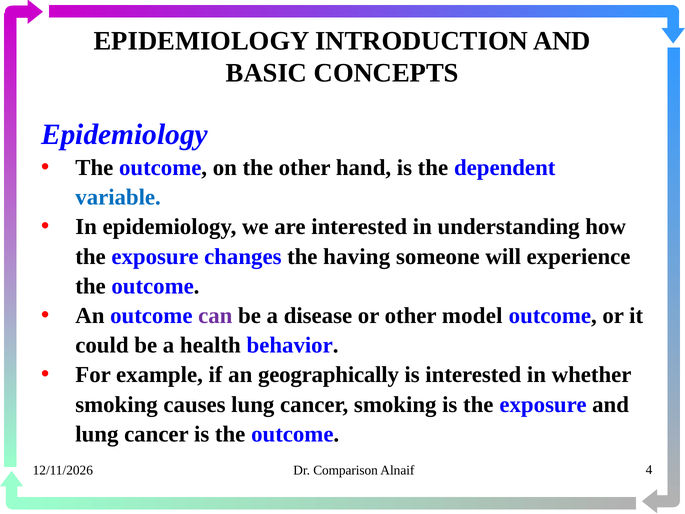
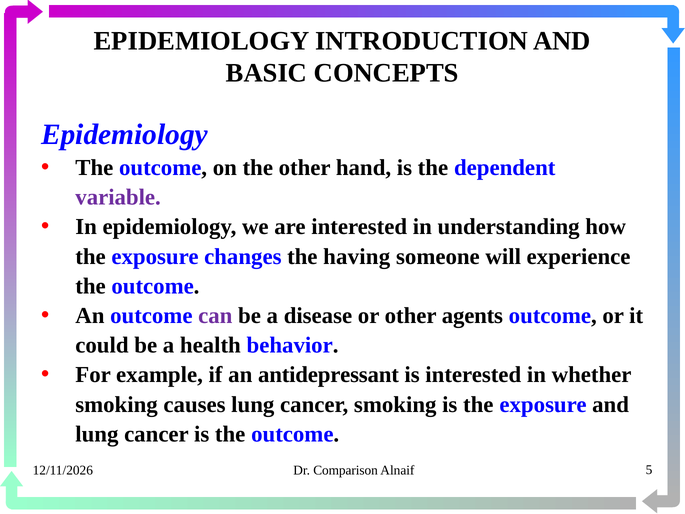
variable colour: blue -> purple (118, 197)
model: model -> agents (472, 316)
geographically: geographically -> antidepressant (328, 375)
4: 4 -> 5 (649, 470)
